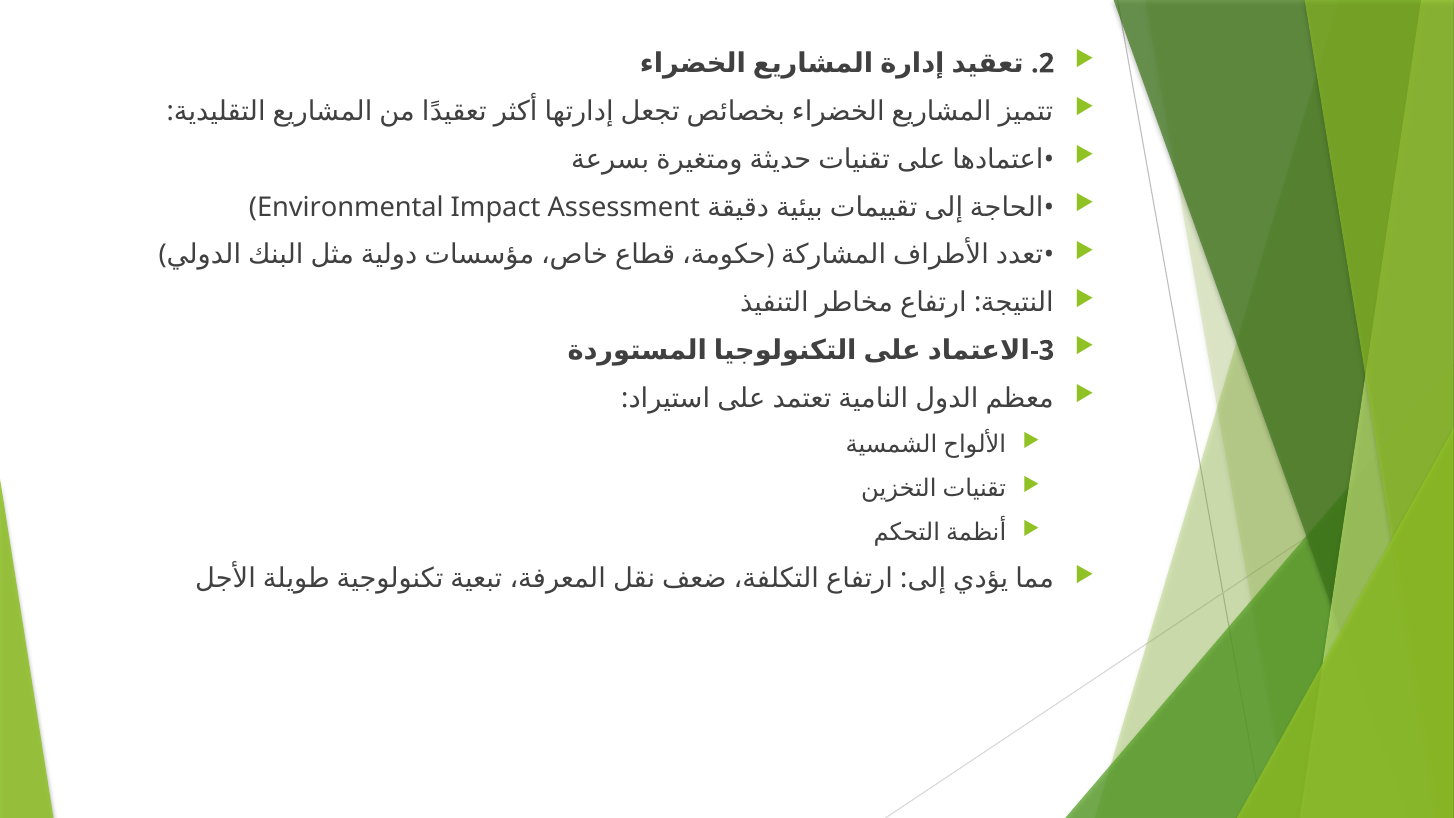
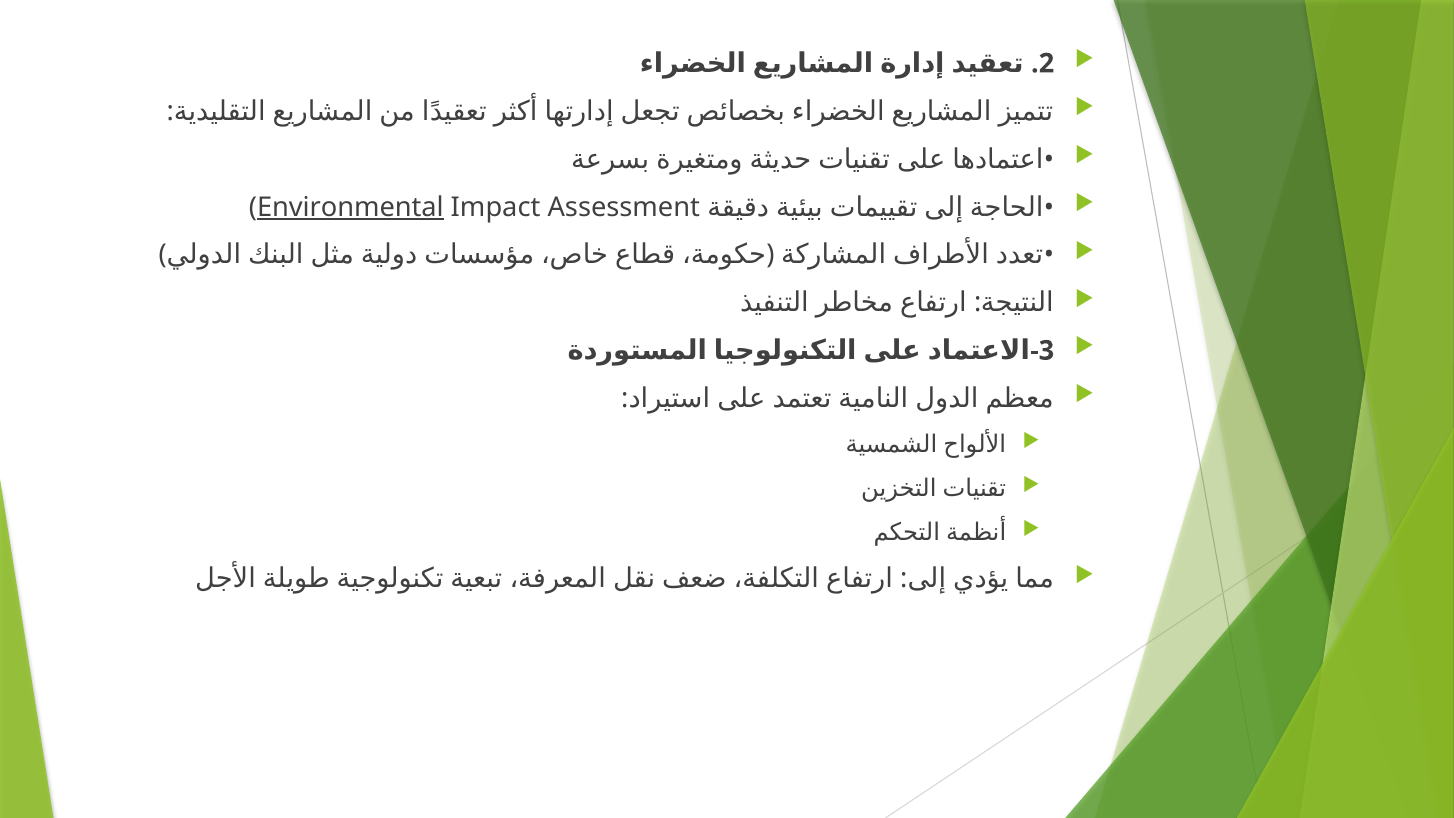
Environmental underline: none -> present (350, 207)
